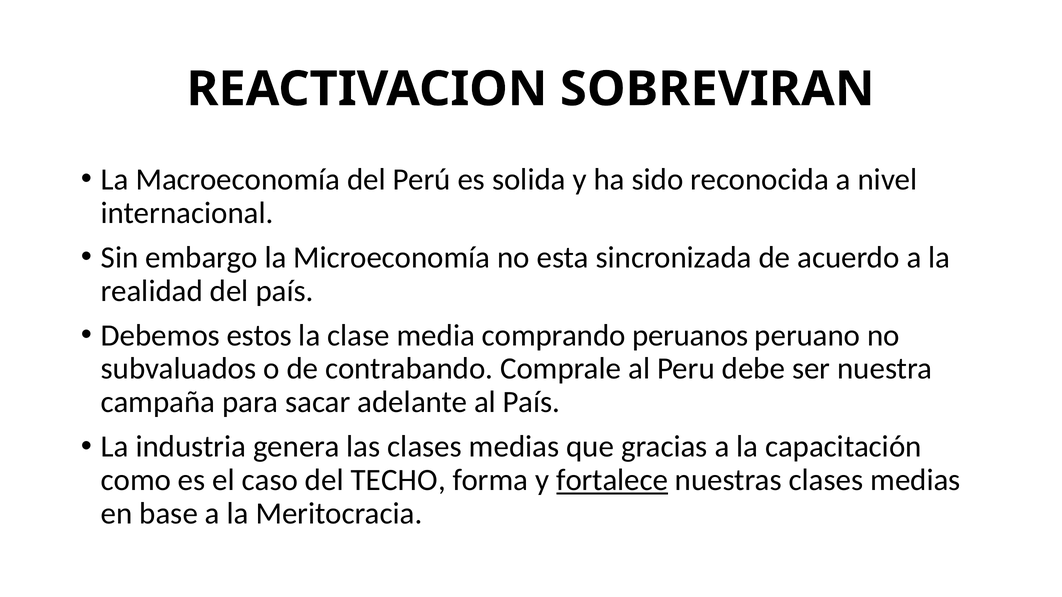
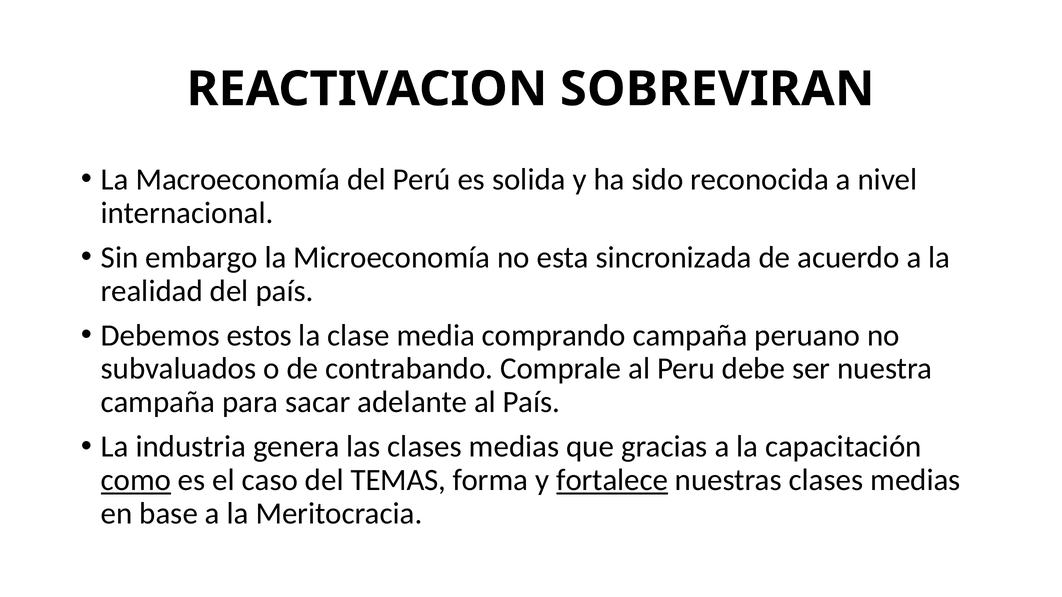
comprando peruanos: peruanos -> campaña (690, 336)
como underline: none -> present (136, 480)
TECHO: TECHO -> TEMAS (398, 480)
